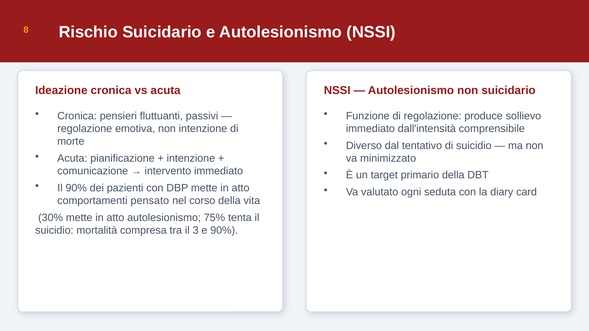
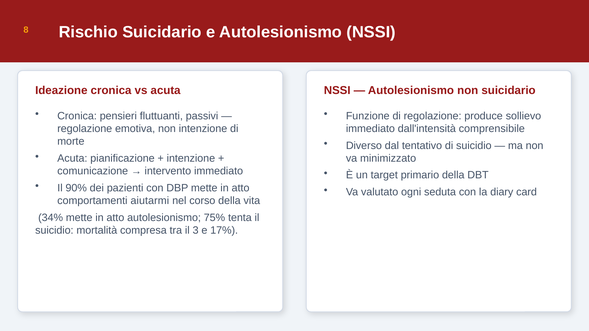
pensato: pensato -> aiutarmi (150, 201)
30%: 30% -> 34% (51, 218)
e 90%: 90% -> 17% (224, 230)
